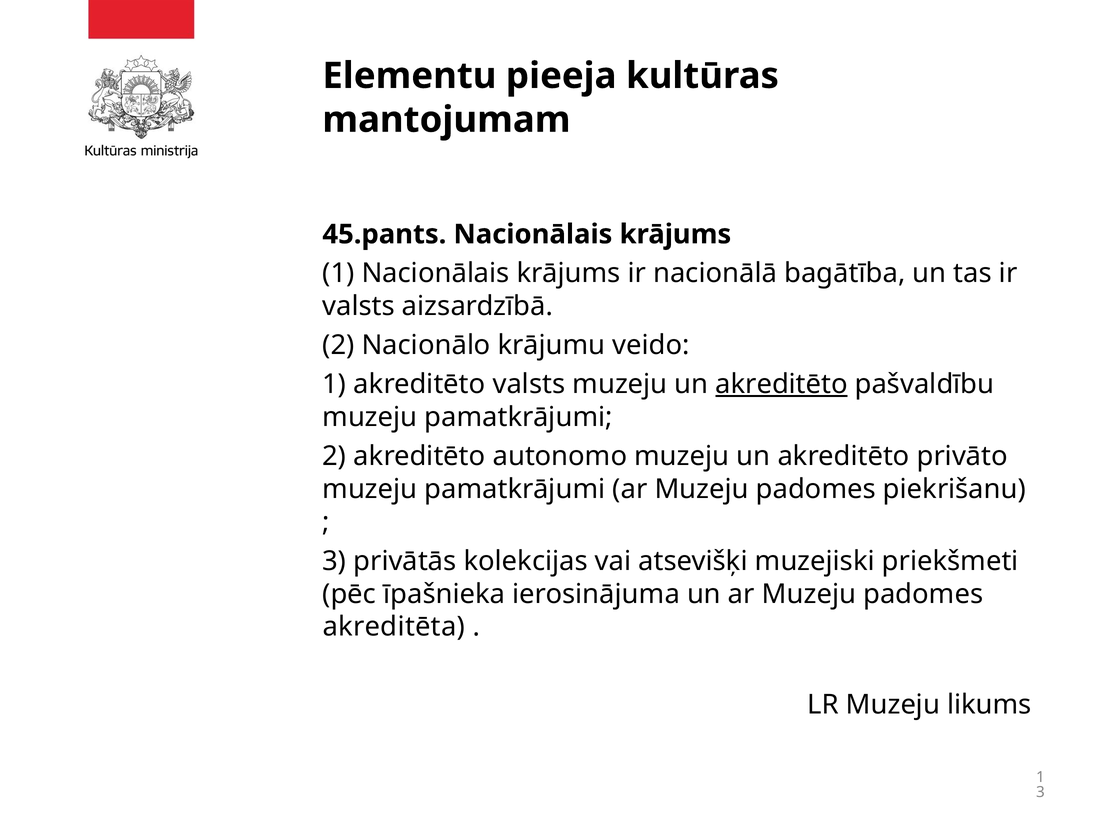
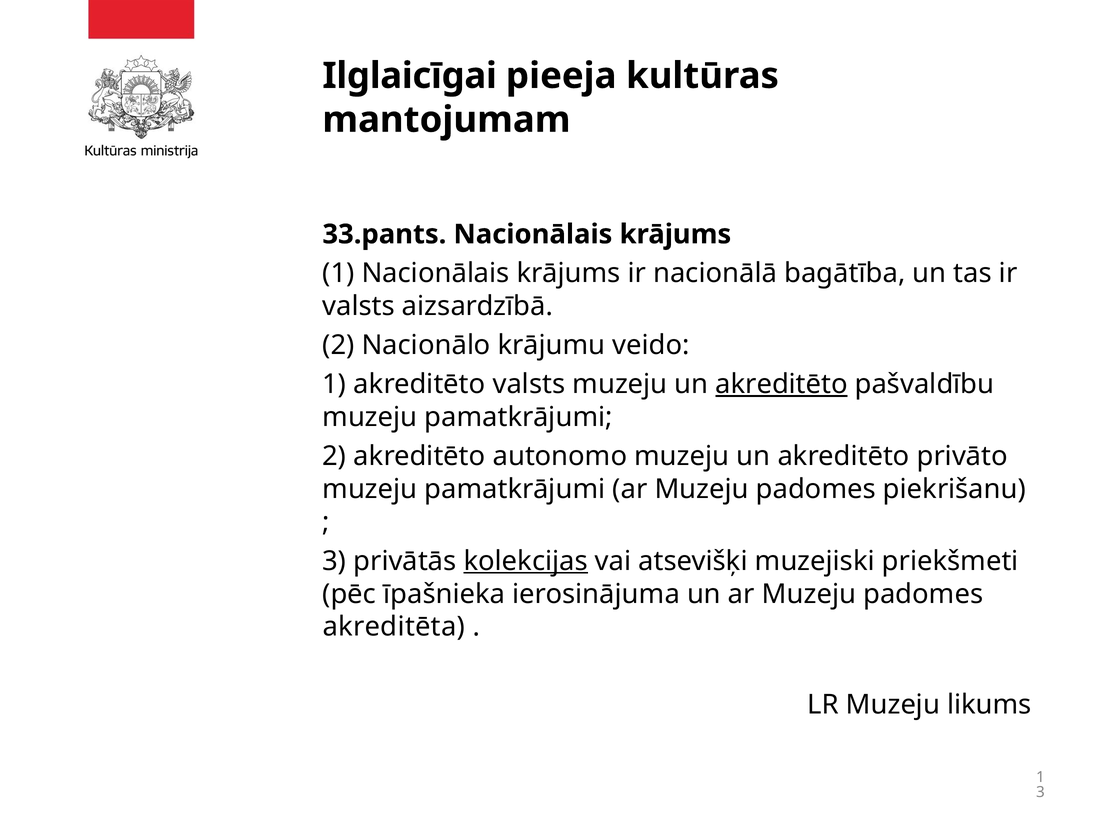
Elementu: Elementu -> Ilglaicīgai (410, 76)
45.pants: 45.pants -> 33.pants (384, 234)
kolekcijas underline: none -> present (526, 561)
